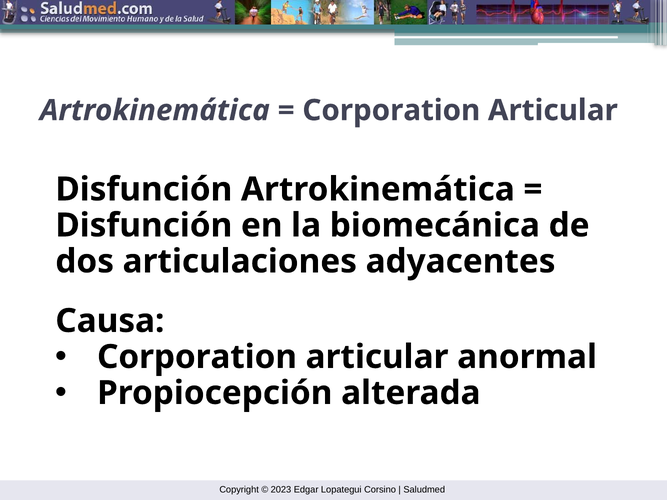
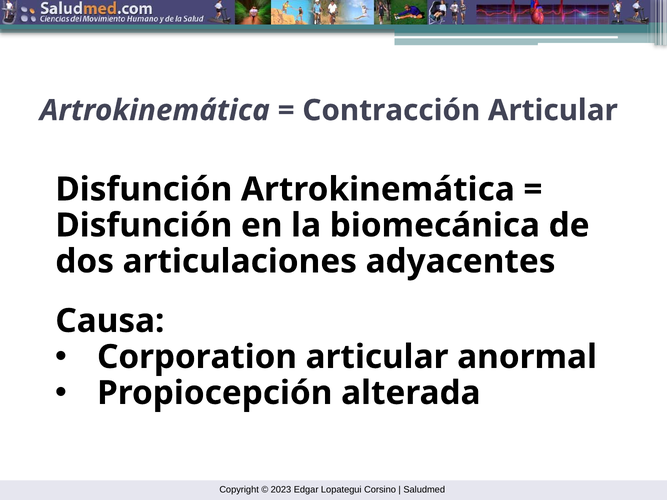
Corporation: Corporation -> Contracción (391, 110)
